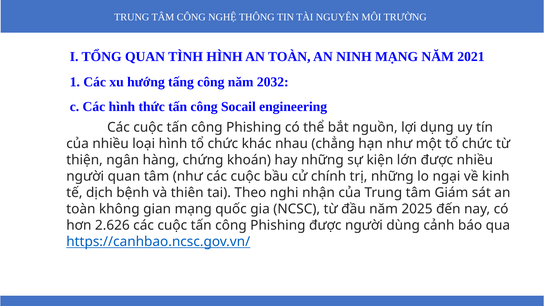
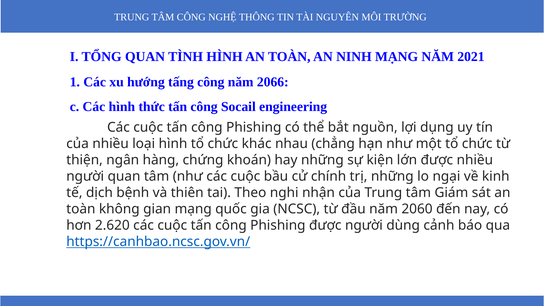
2032: 2032 -> 2066 (273, 82)
2025: 2025 -> 2060 (417, 209)
2.626: 2.626 -> 2.620 (112, 225)
